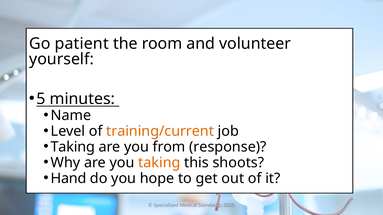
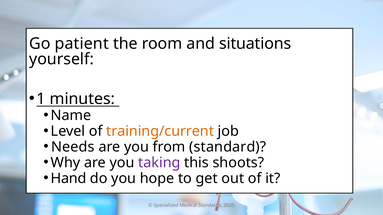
volunteer: volunteer -> situations (255, 44)
5: 5 -> 1 (41, 99)
Taking: Taking -> Needs (73, 147)
response: response -> standard (228, 147)
taking colour: orange -> purple (159, 163)
